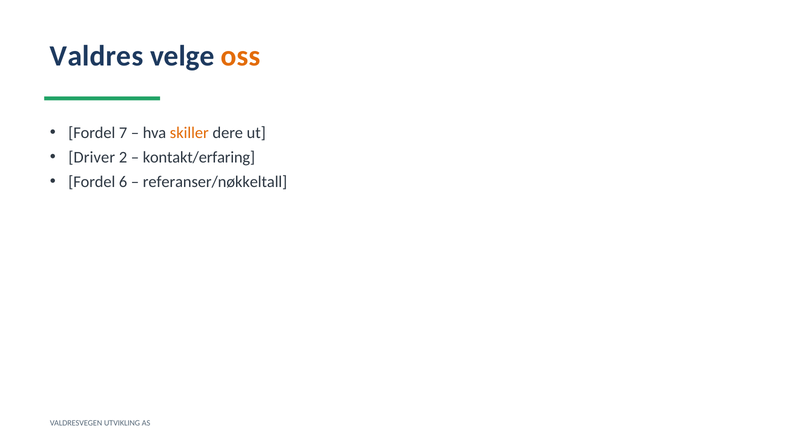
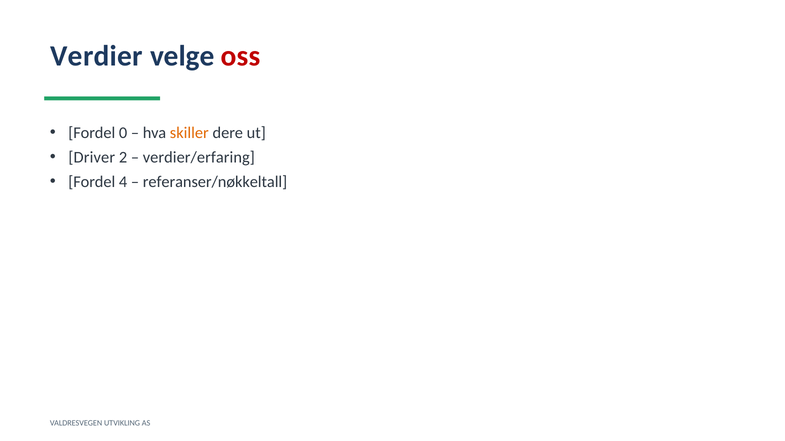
Valdres: Valdres -> Verdier (97, 56)
oss colour: orange -> red (241, 56)
7: 7 -> 0 (123, 133)
kontakt/erfaring: kontakt/erfaring -> verdier/erfaring (199, 158)
6: 6 -> 4 (123, 182)
